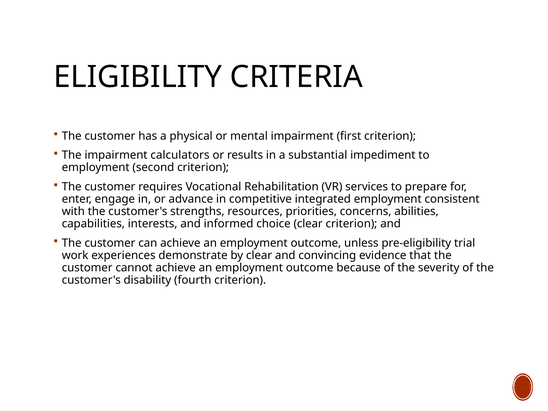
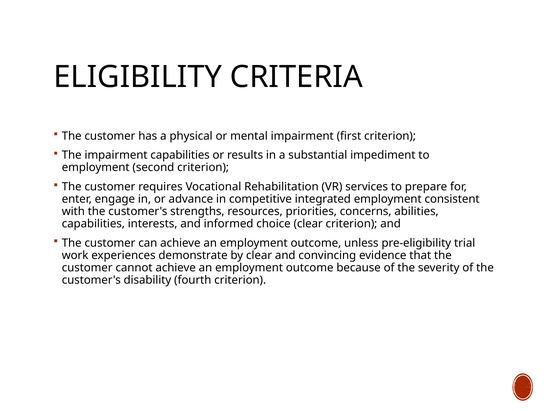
impairment calculators: calculators -> capabilities (180, 155)
